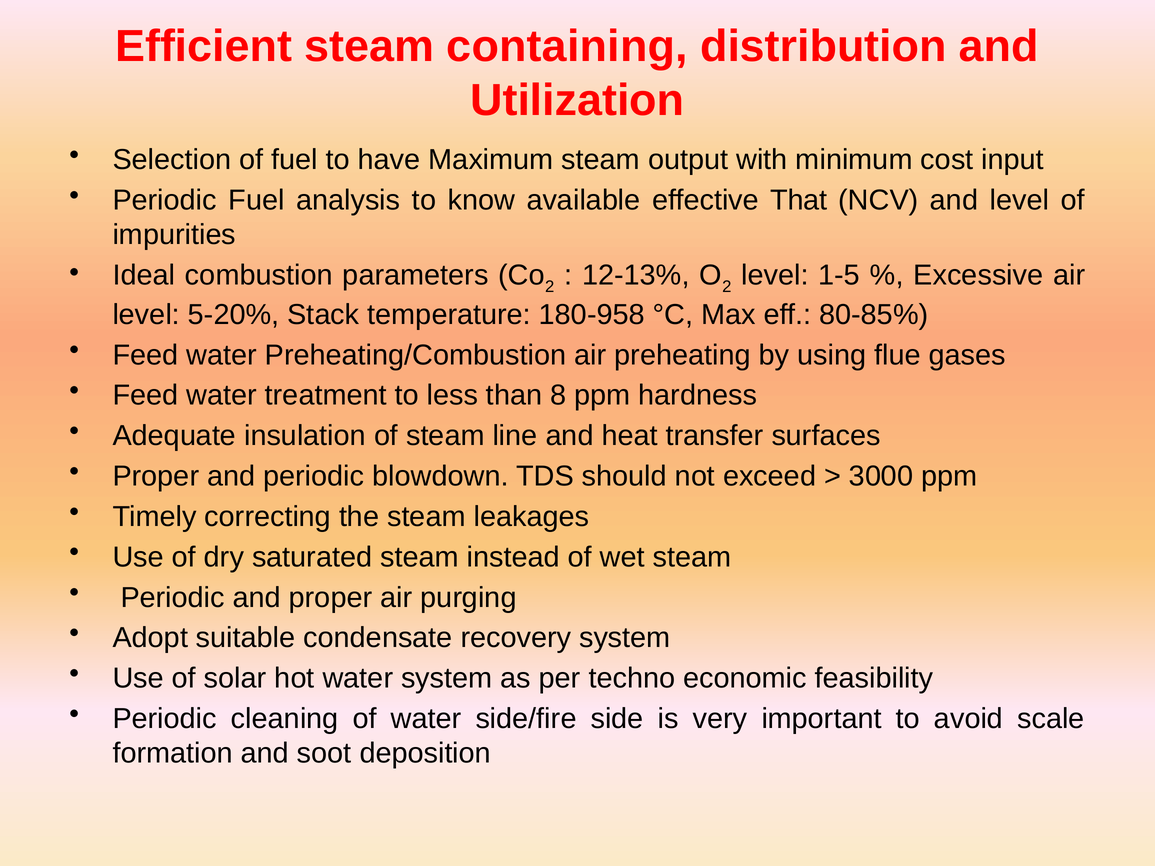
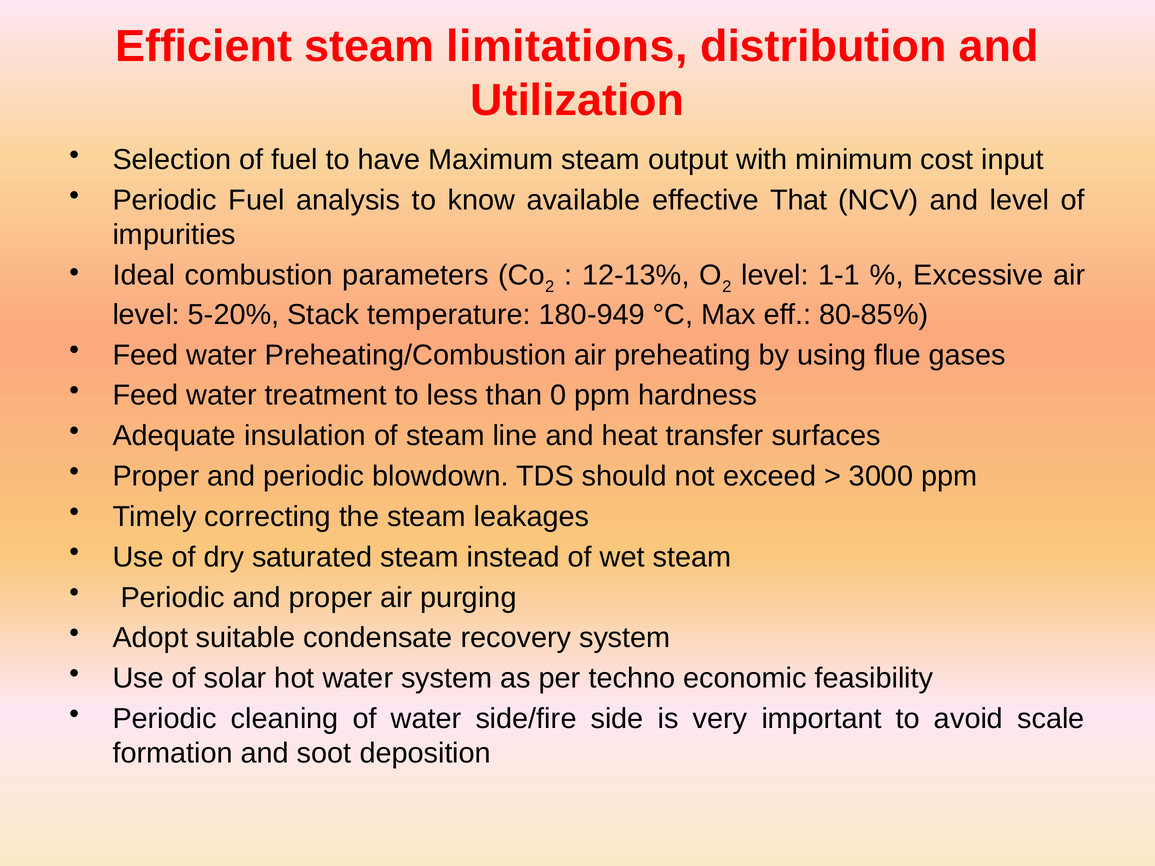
containing: containing -> limitations (567, 46)
1-5: 1-5 -> 1-1 (839, 275)
180-958: 180-958 -> 180-949 (592, 315)
8: 8 -> 0 (558, 396)
